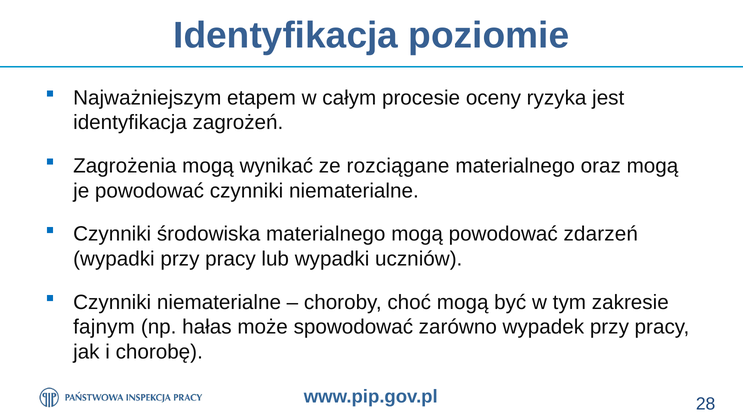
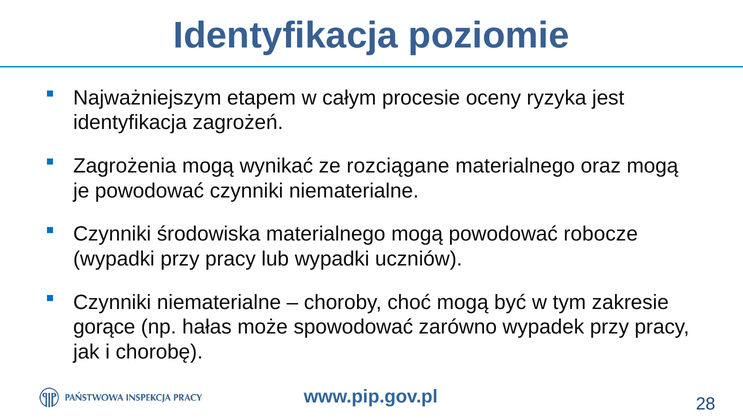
zdarzeń: zdarzeń -> robocze (601, 234)
fajnym: fajnym -> gorące (104, 327)
